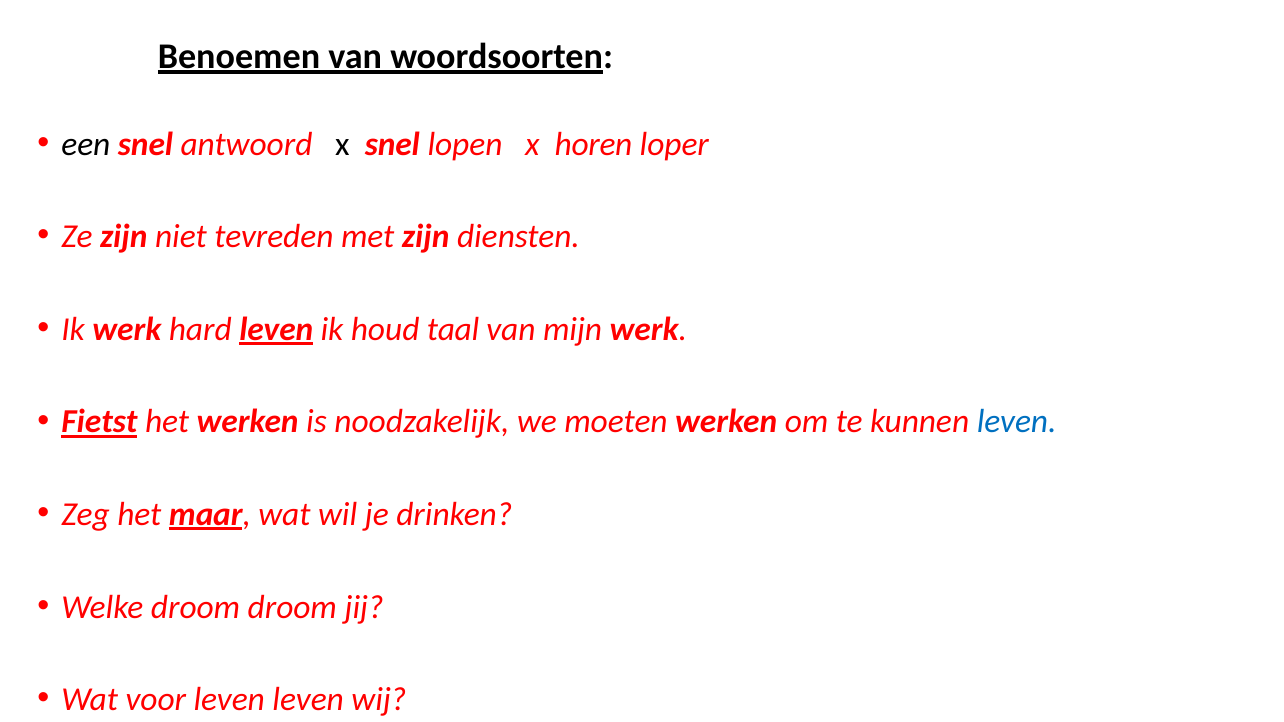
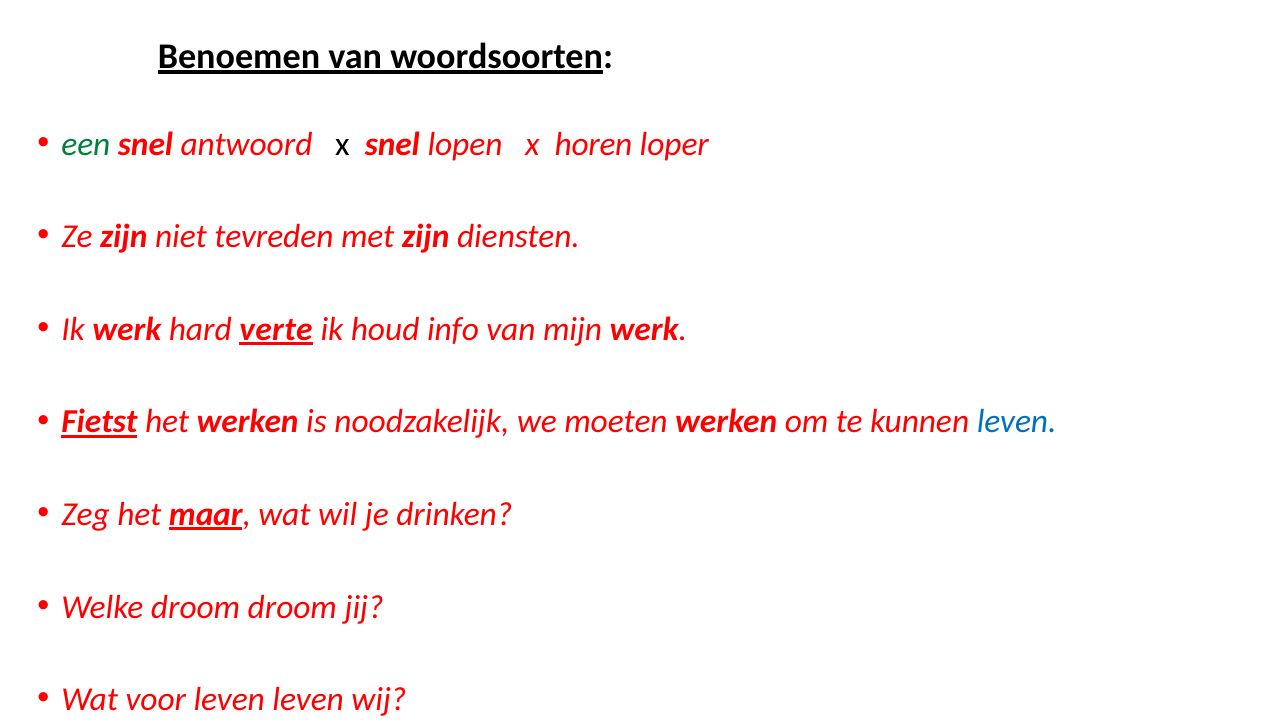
een colour: black -> green (86, 144)
hard leven: leven -> verte (276, 329)
taal: taal -> info (453, 329)
